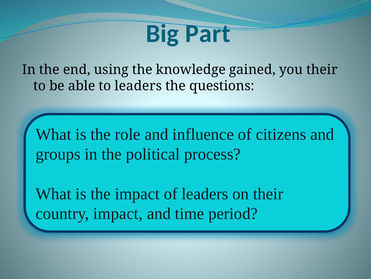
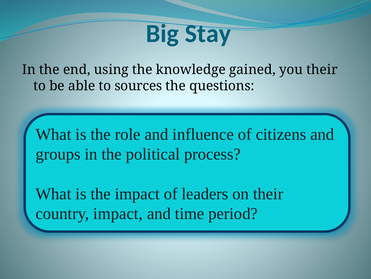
Part: Part -> Stay (208, 33)
to leaders: leaders -> sources (138, 86)
